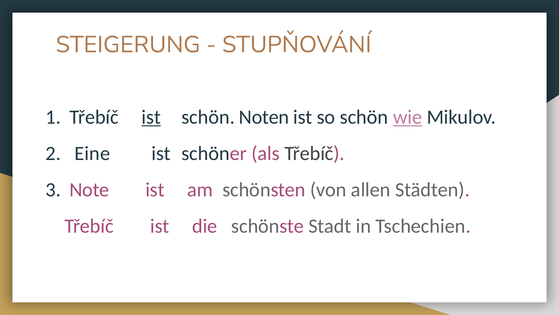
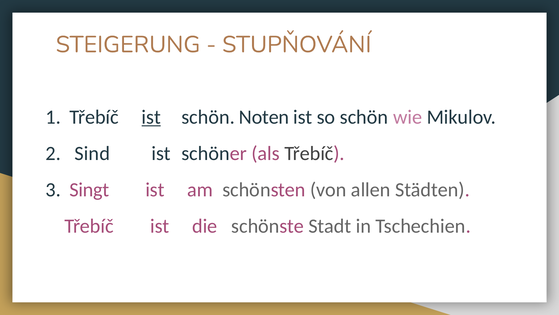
wie underline: present -> none (408, 117)
Eine: Eine -> Sind (92, 153)
Note: Note -> Singt (89, 190)
